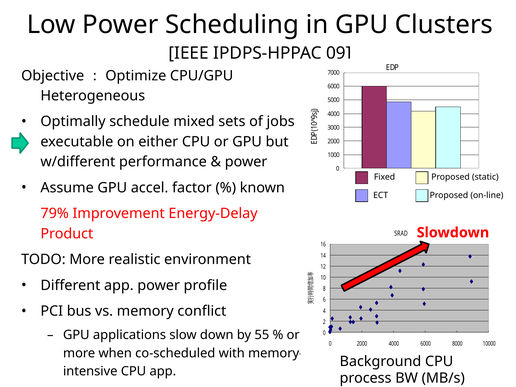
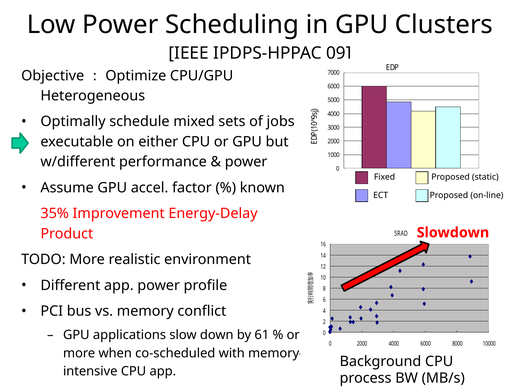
79%: 79% -> 35% (55, 213)
55: 55 -> 61 (262, 335)
